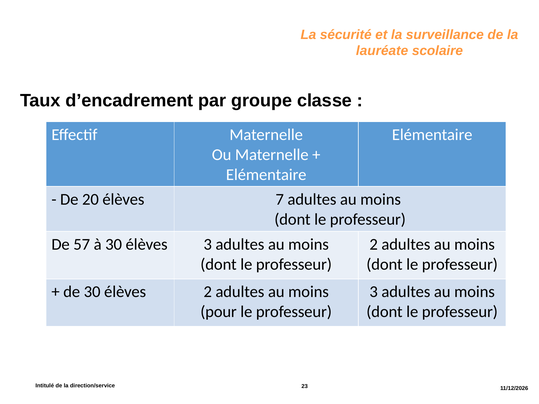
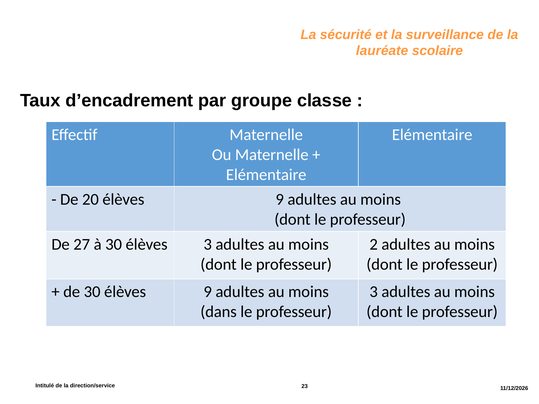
20 élèves 7: 7 -> 9 (280, 199)
57: 57 -> 27 (82, 244)
30 élèves 2: 2 -> 9 (208, 292)
pour: pour -> dans (219, 312)
